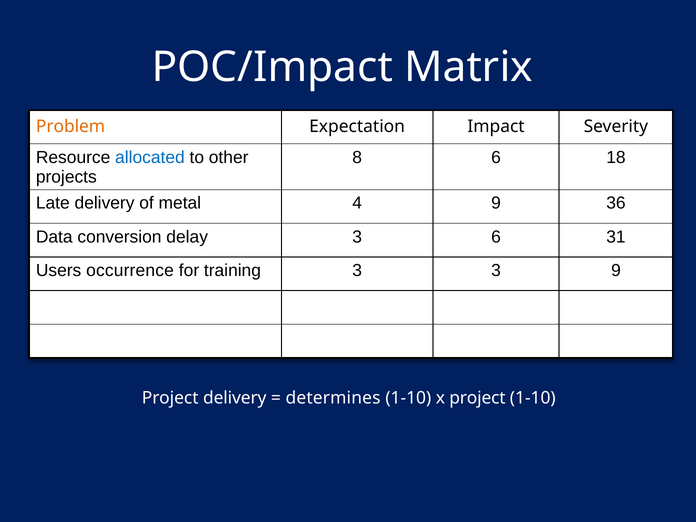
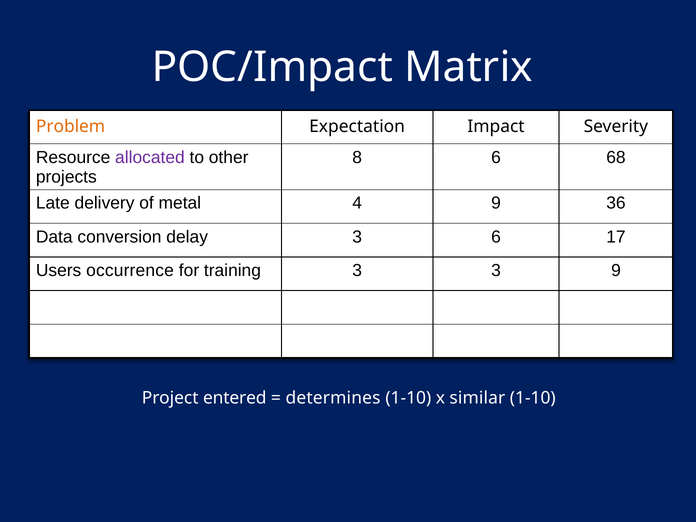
allocated colour: blue -> purple (150, 157)
18: 18 -> 68 (616, 157)
31: 31 -> 17 (616, 237)
Project delivery: delivery -> entered (235, 398)
x project: project -> similar (477, 398)
